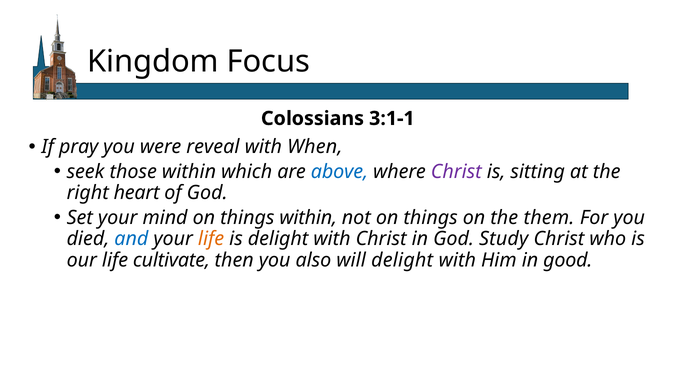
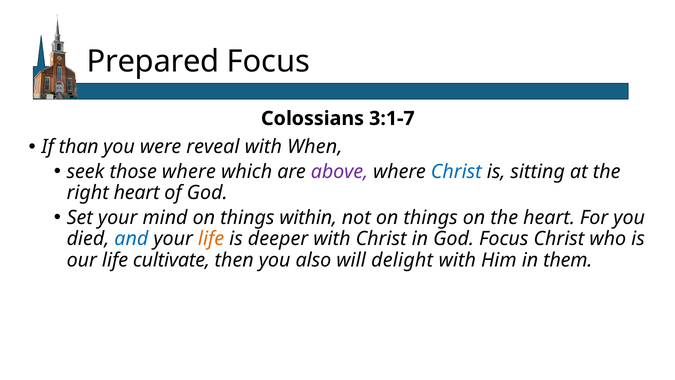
Kingdom: Kingdom -> Prepared (153, 62)
3:1-1: 3:1-1 -> 3:1-7 (392, 118)
pray: pray -> than (79, 147)
those within: within -> where (189, 171)
above colour: blue -> purple (339, 171)
Christ colour: purple -> blue (456, 171)
the them: them -> heart (549, 217)
is delight: delight -> deeper (278, 239)
God Study: Study -> Focus (504, 239)
good: good -> them (568, 260)
